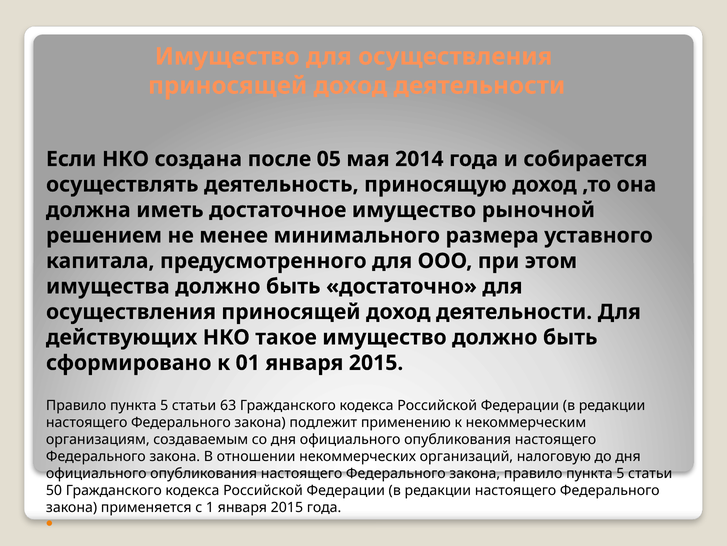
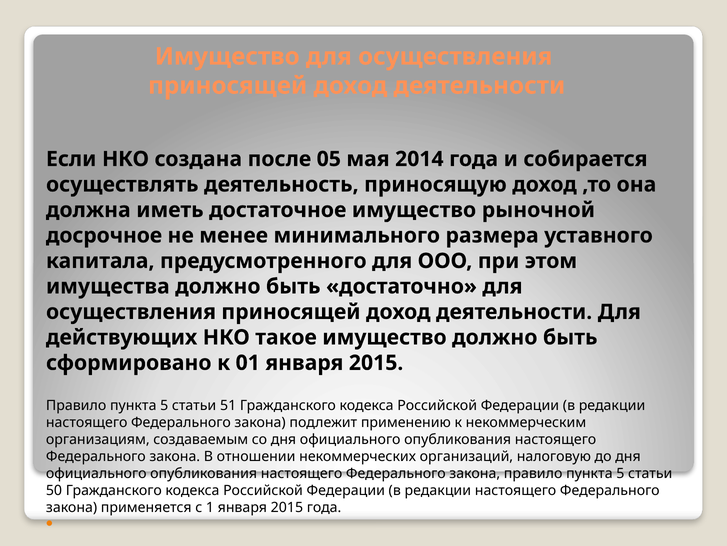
решением: решением -> досрочное (104, 235)
63: 63 -> 51 (228, 405)
